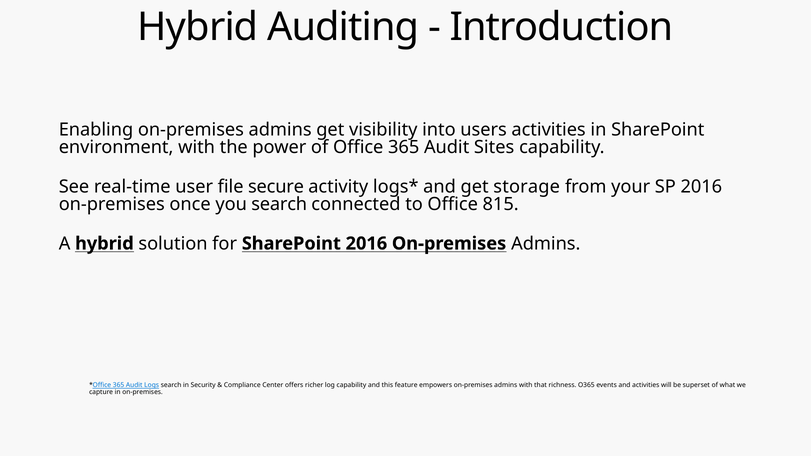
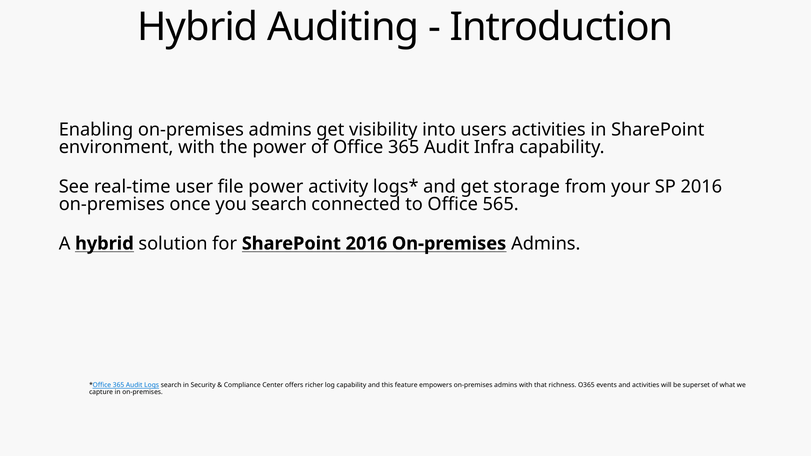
Sites: Sites -> Infra (494, 147)
file secure: secure -> power (276, 187)
815: 815 -> 565 (501, 204)
